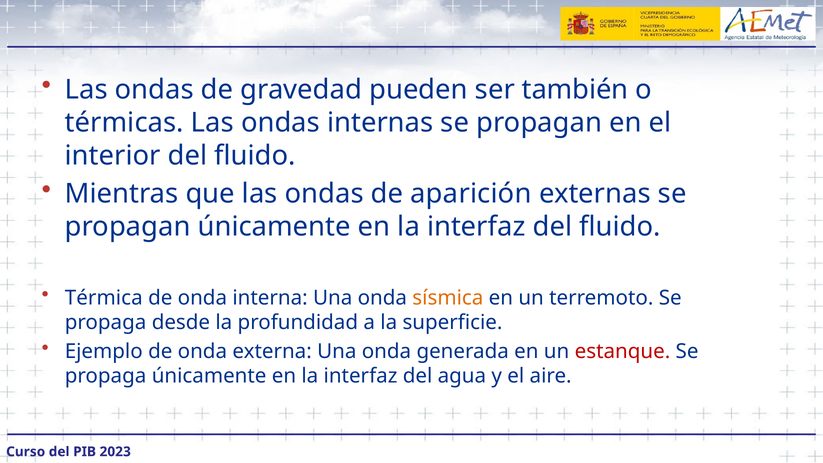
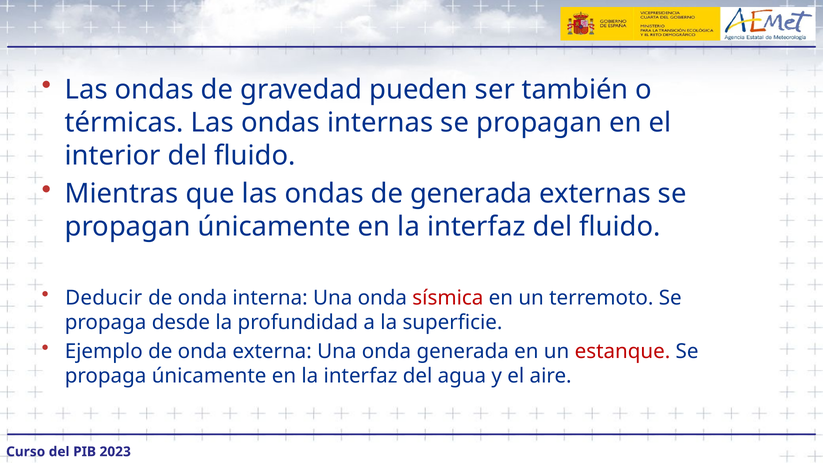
de aparición: aparición -> generada (471, 194)
Térmica: Térmica -> Deducir (104, 298)
sísmica colour: orange -> red (448, 298)
